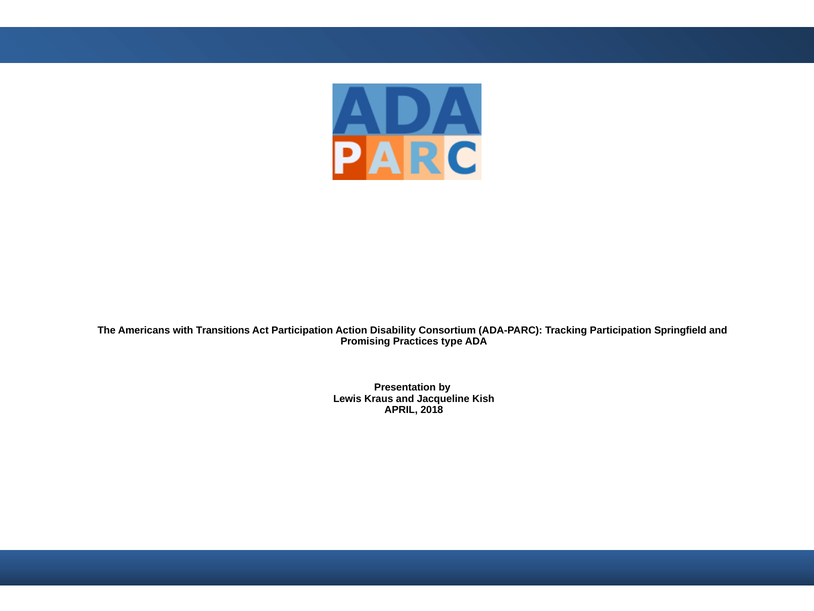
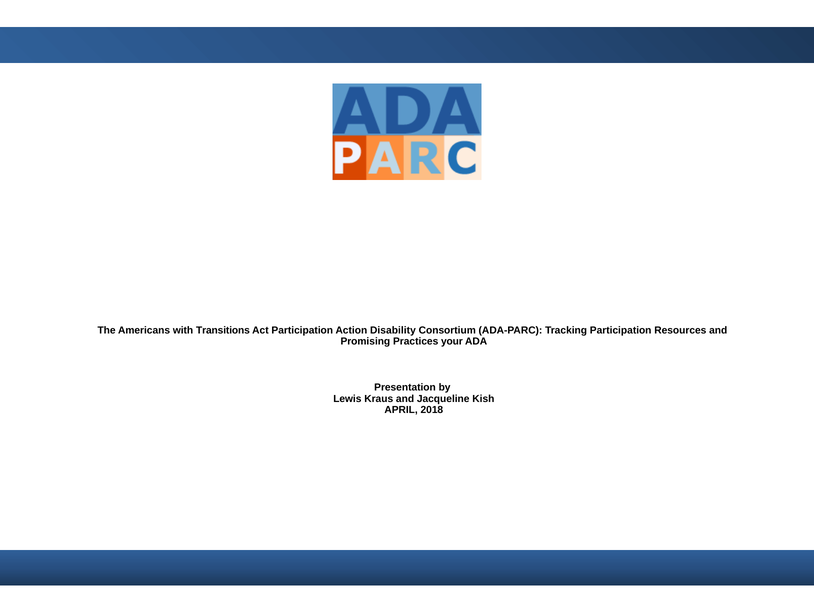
Springfield: Springfield -> Resources (680, 330)
type: type -> your (452, 341)
